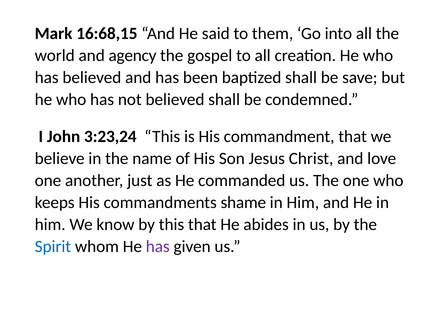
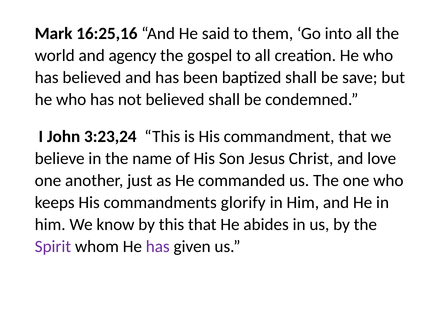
16:68,15: 16:68,15 -> 16:25,16 (107, 33)
shame: shame -> glorify (243, 202)
Spirit colour: blue -> purple (53, 246)
